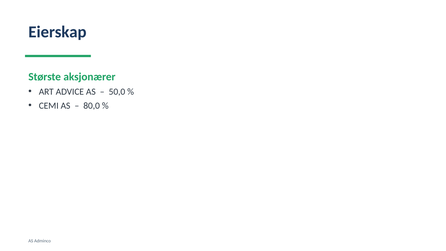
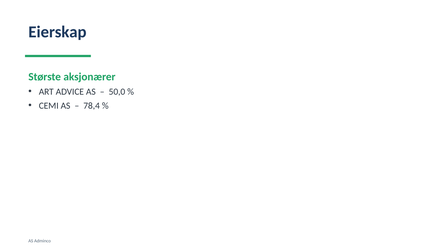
80,0: 80,0 -> 78,4 (92, 106)
